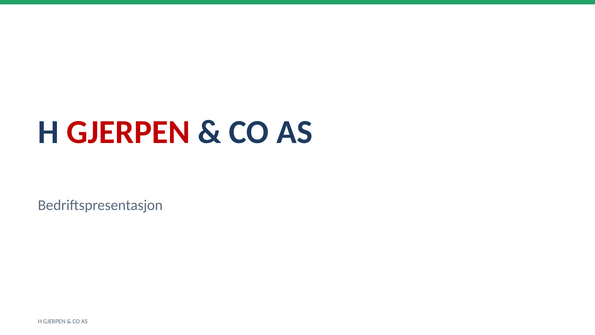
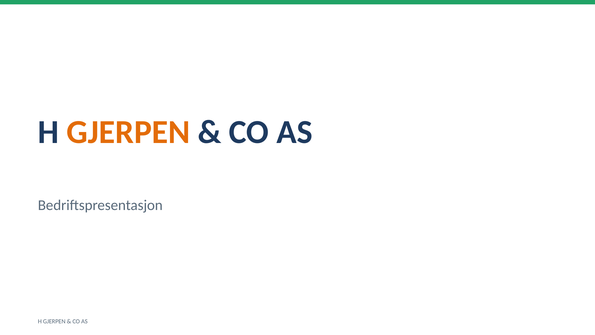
GJERPEN colour: red -> orange (128, 132)
